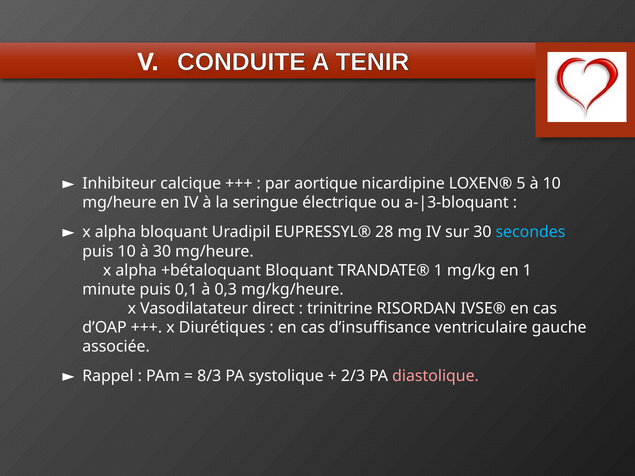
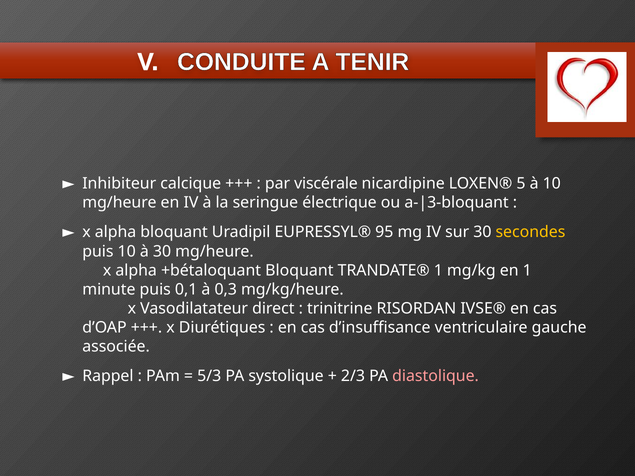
aortique: aortique -> viscérale (326, 184)
28: 28 -> 95 (384, 232)
secondes colour: light blue -> yellow (530, 232)
8/3: 8/3 -> 5/3 (209, 376)
